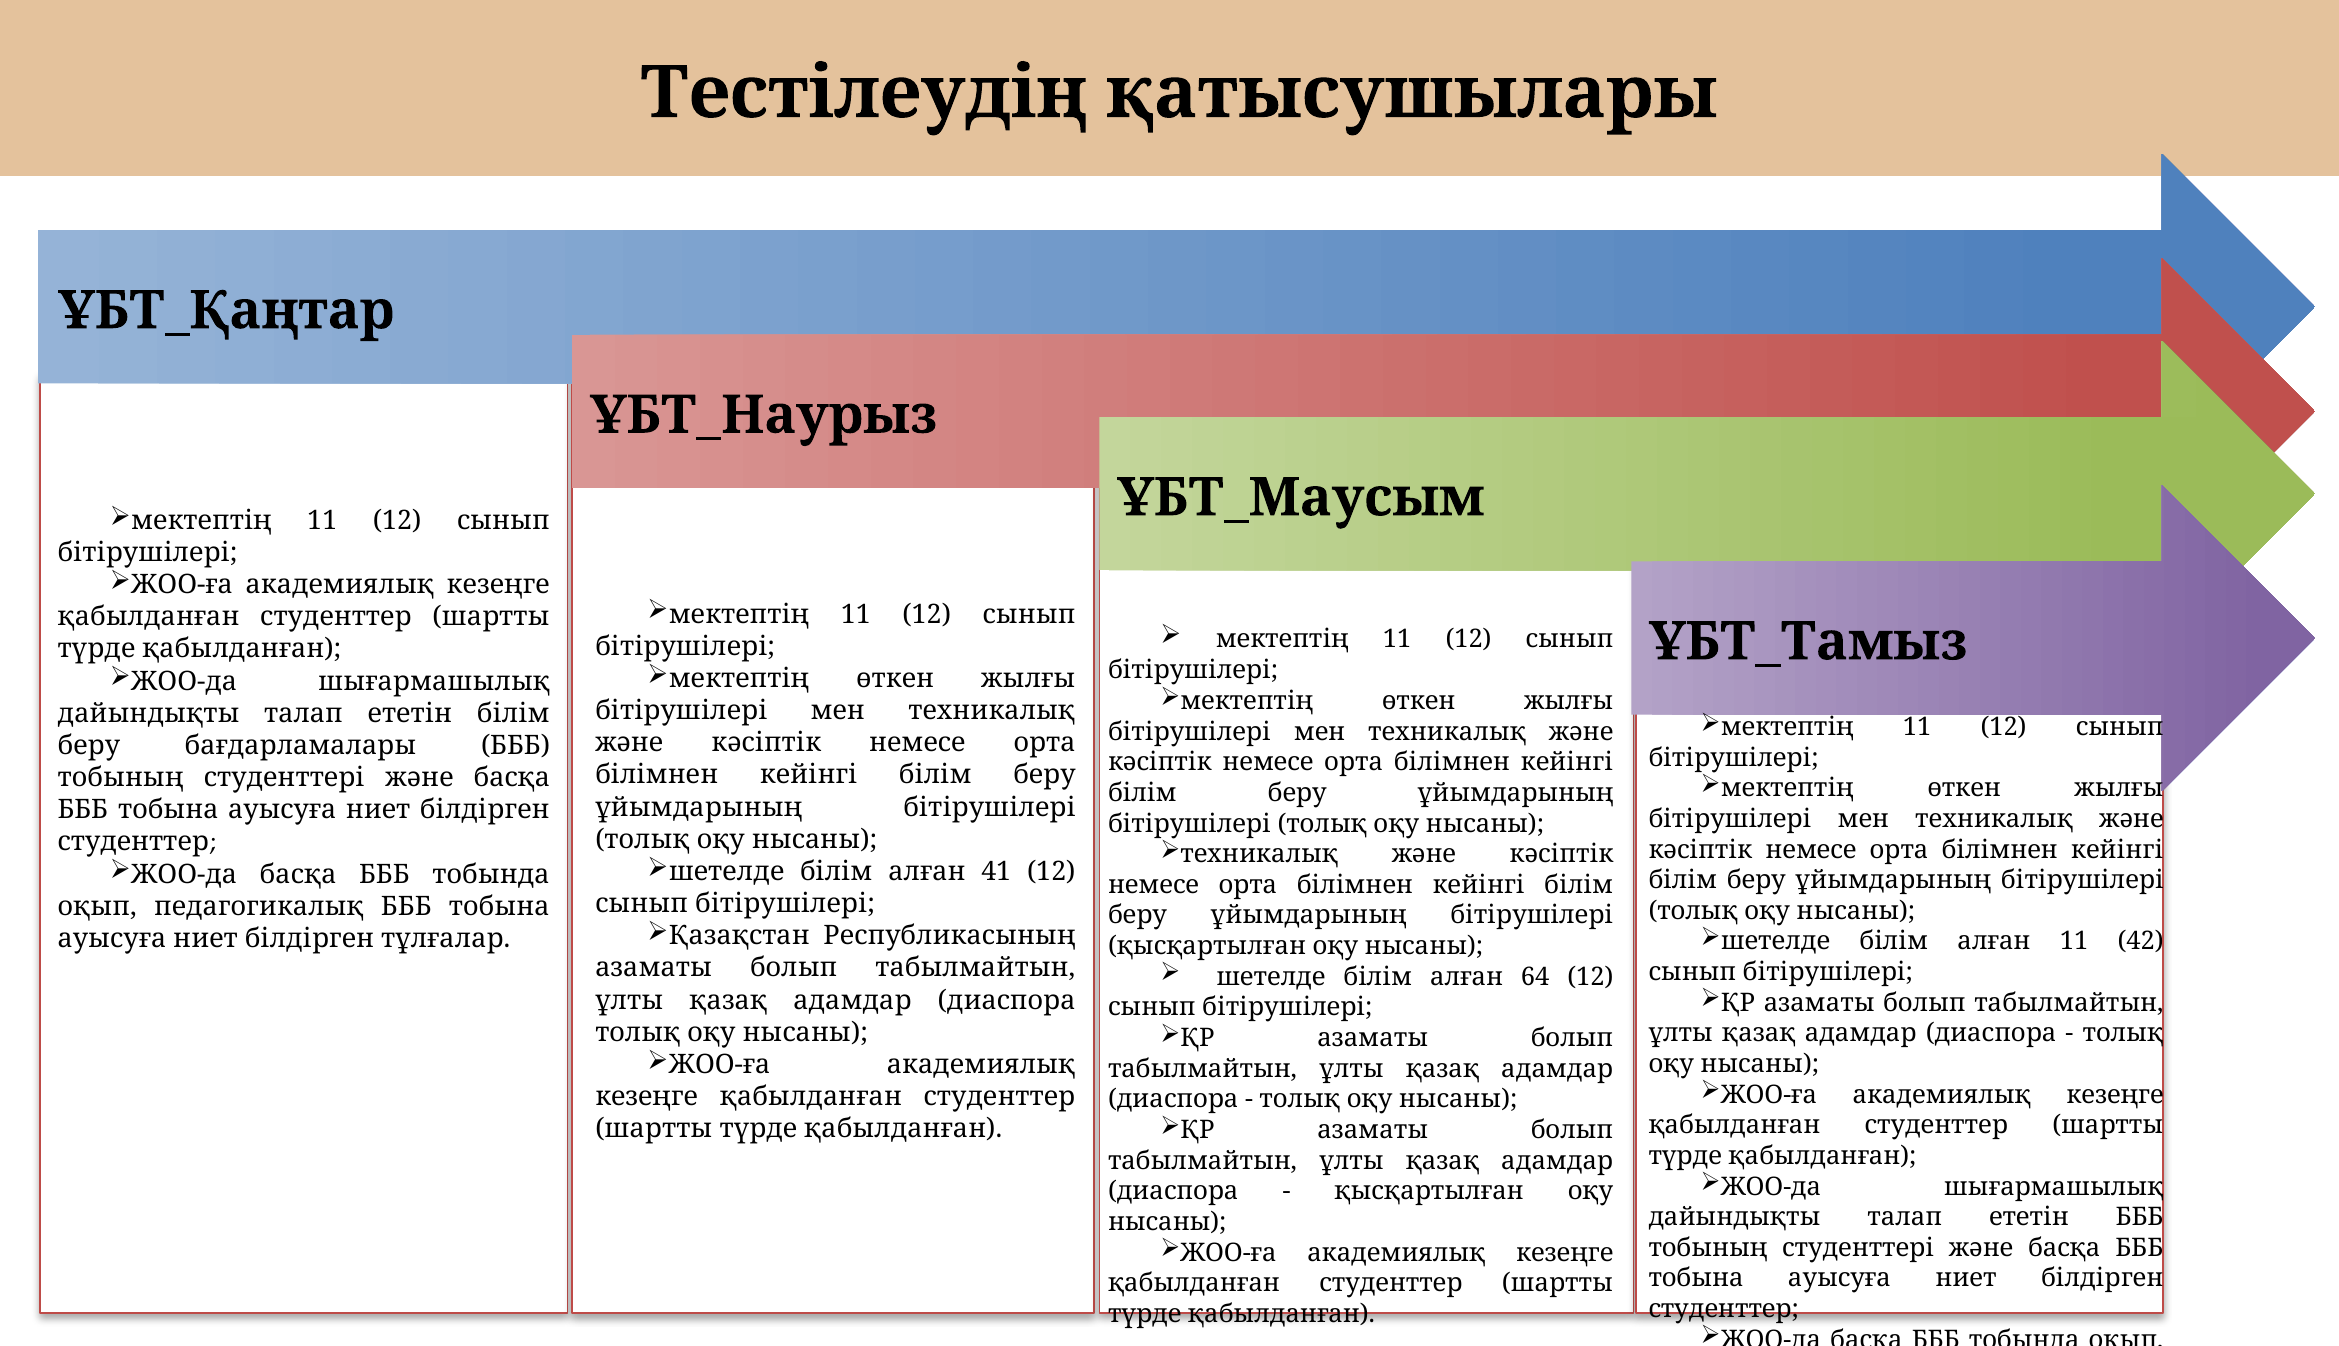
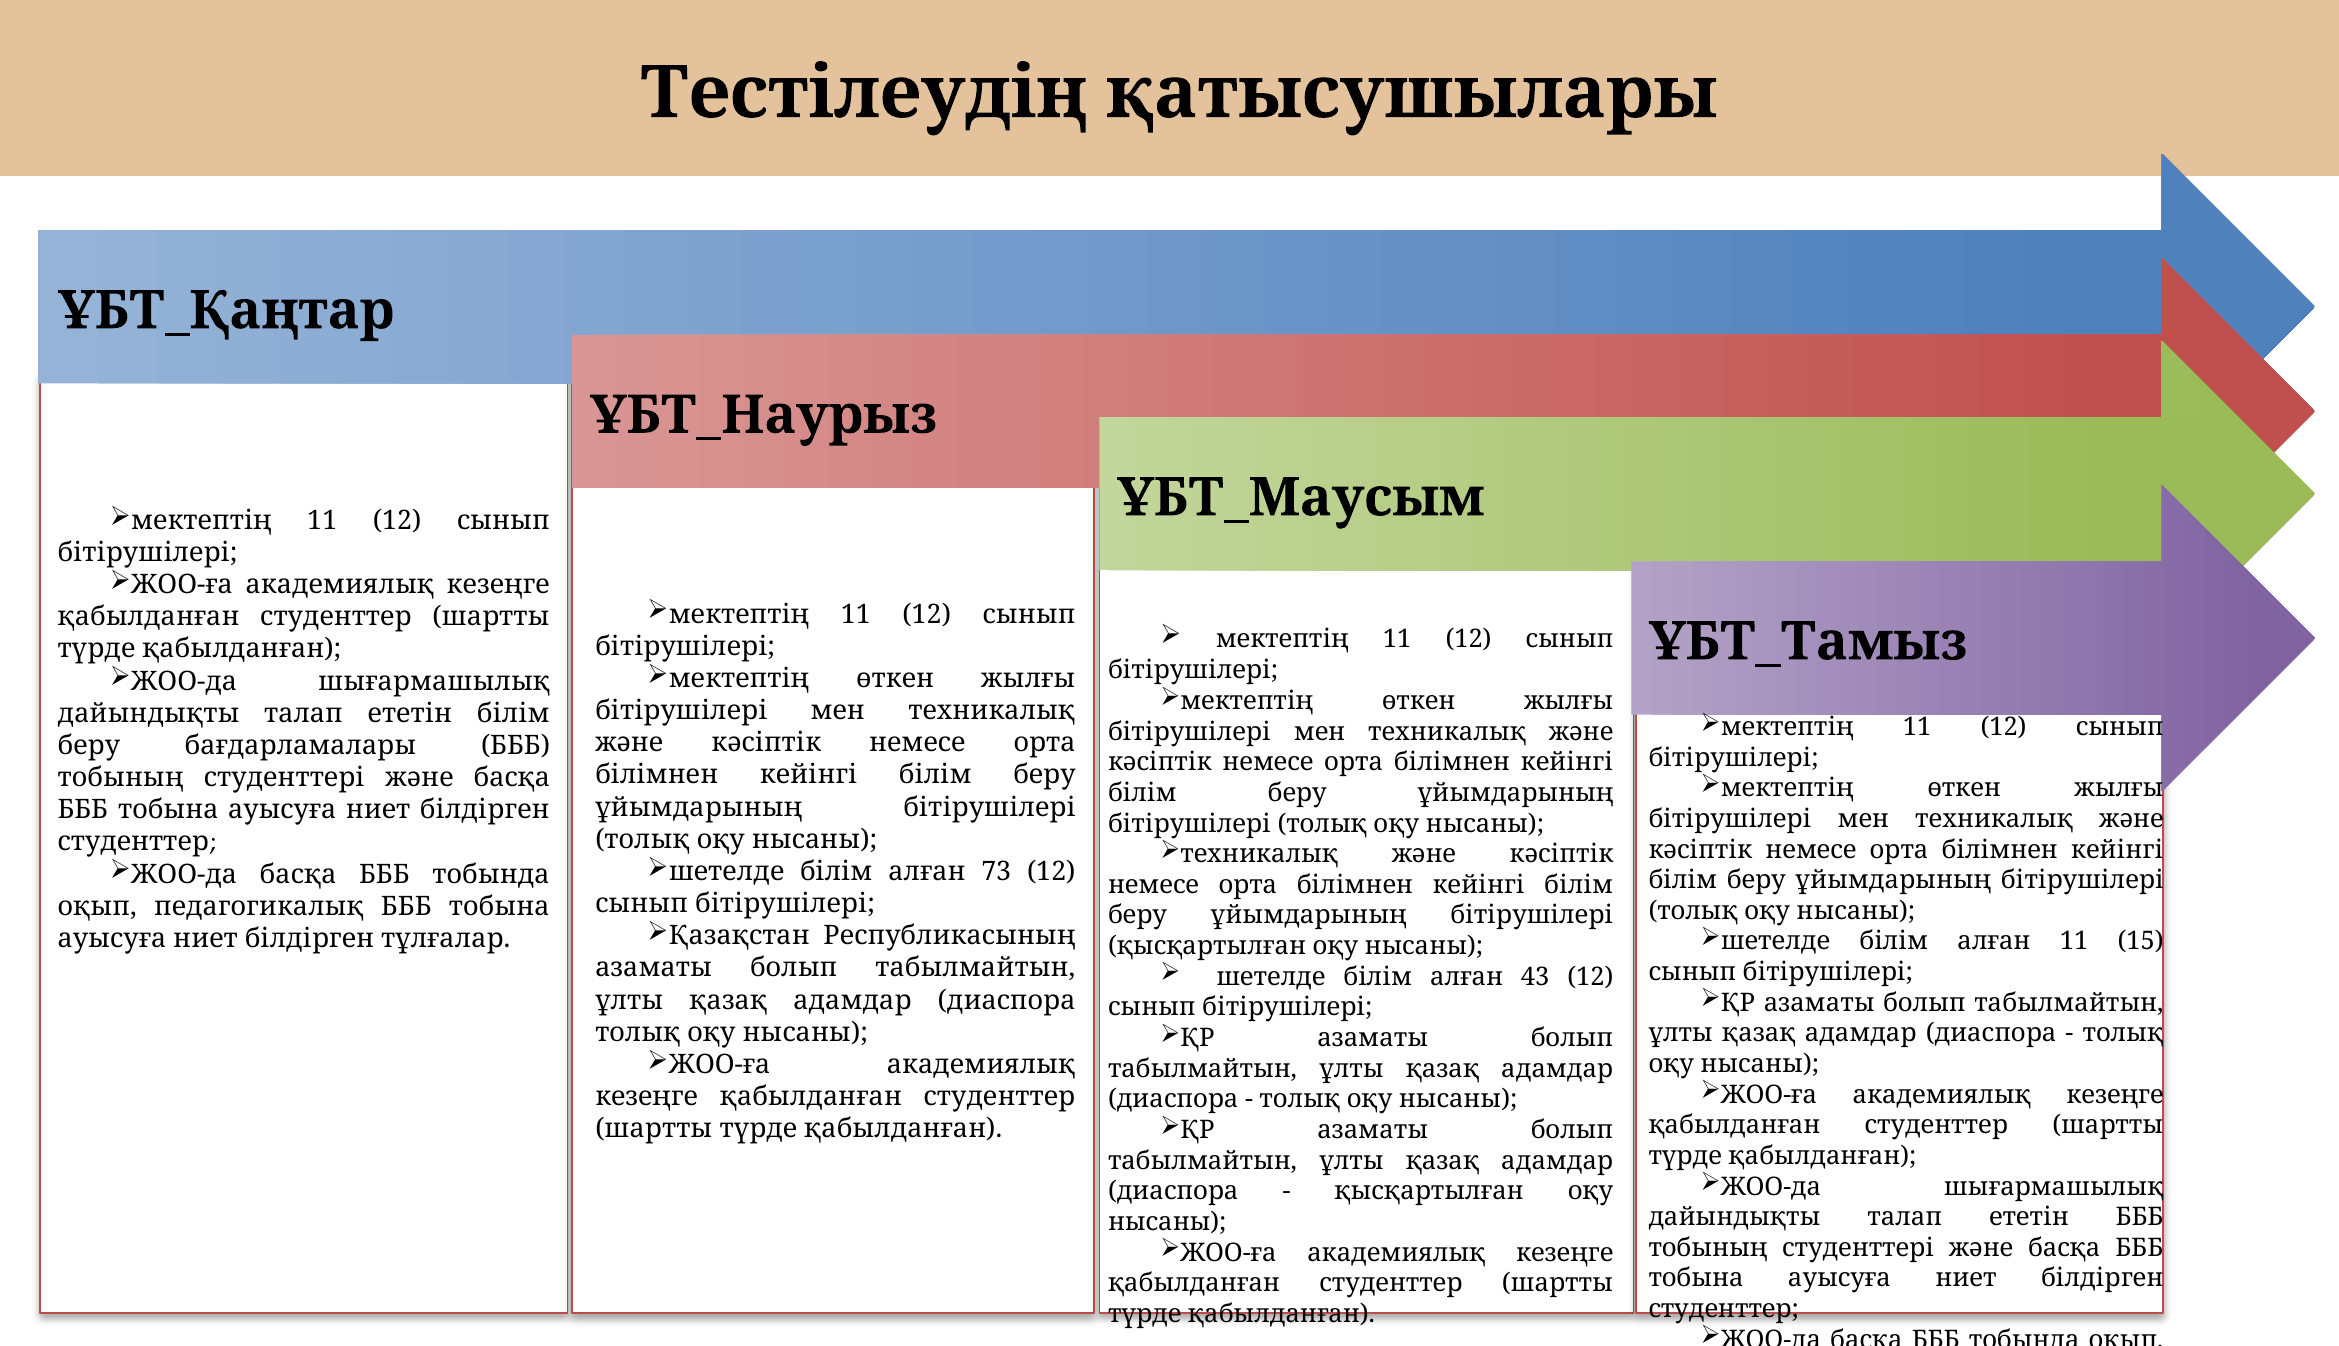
41: 41 -> 73 (996, 871)
42: 42 -> 15 (2141, 941)
64: 64 -> 43 (1535, 977)
